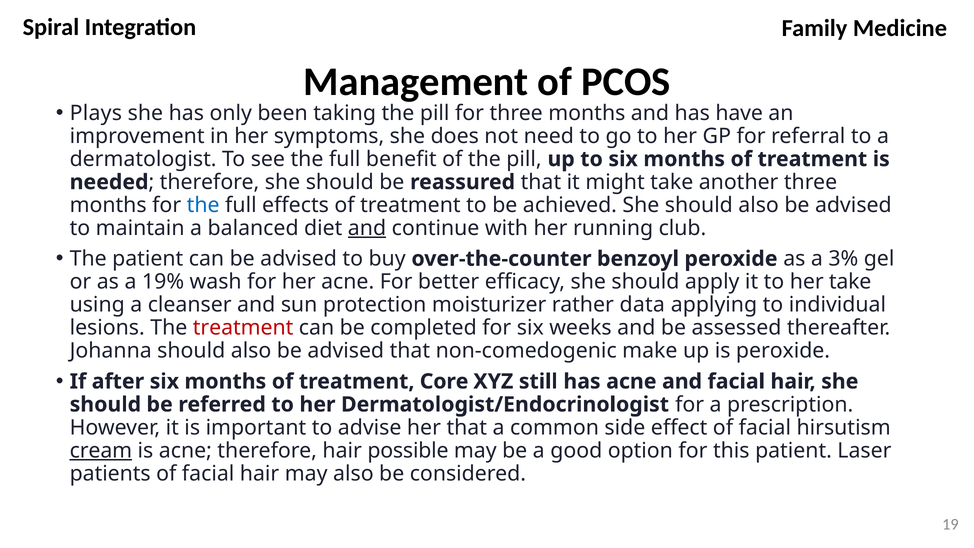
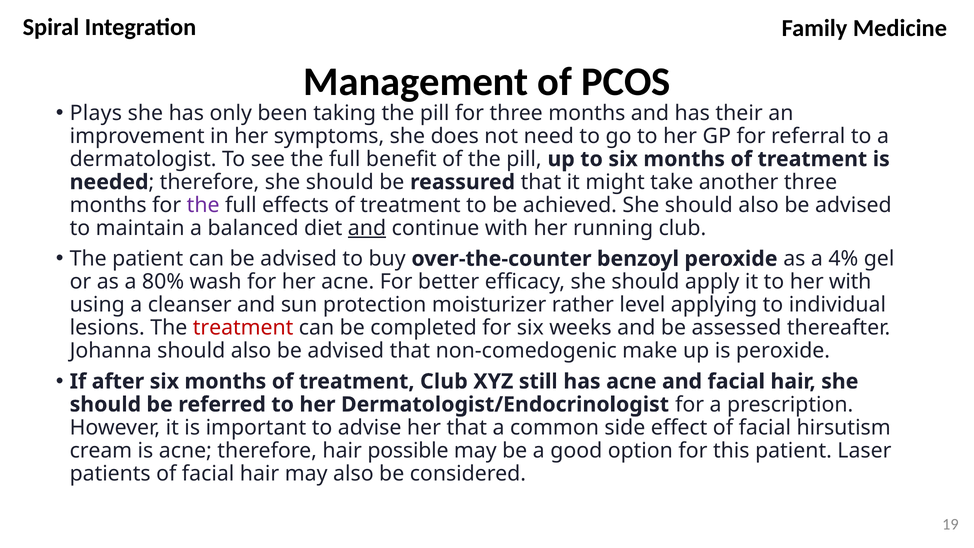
have: have -> their (739, 113)
the colour: blue -> purple (203, 205)
3%: 3% -> 4% (843, 259)
19%: 19% -> 80% (163, 282)
her take: take -> with (850, 282)
data: data -> level (642, 305)
treatment Core: Core -> Club (444, 381)
cream underline: present -> none (101, 450)
